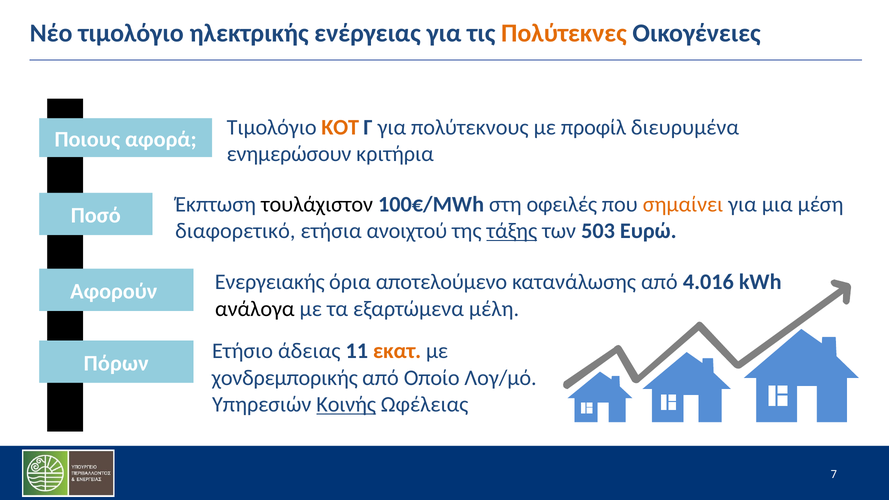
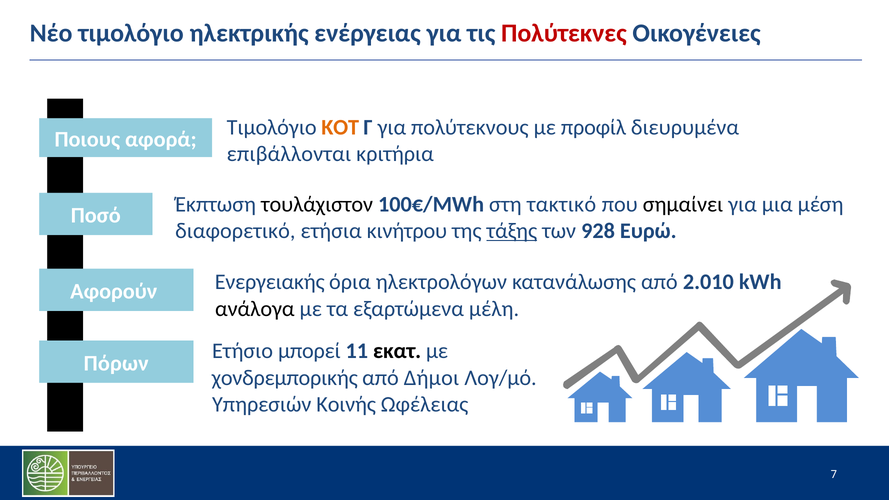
Πολύτεκνες colour: orange -> red (564, 33)
ενημερώσουν: ενημερώσουν -> επιβάλλονται (289, 154)
οφειλές: οφειλές -> τακτικό (562, 204)
σημαίνει colour: orange -> black (683, 204)
ανοιχτού: ανοιχτού -> κινήτρου (407, 231)
503: 503 -> 928 (598, 231)
αποτελούμενο: αποτελούμενο -> ηλεκτρολόγων (441, 282)
4.016: 4.016 -> 2.010 (708, 282)
άδειας: άδειας -> μπορεί (309, 351)
εκατ colour: orange -> black (397, 351)
Οποίο: Οποίο -> Δήμοι (432, 378)
Κοινής underline: present -> none (346, 404)
